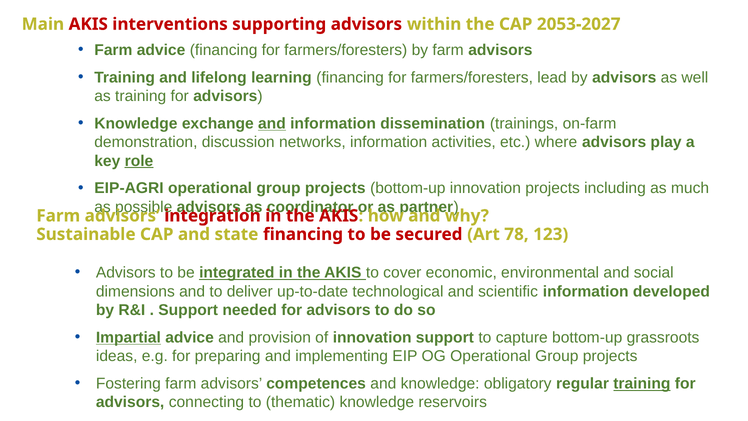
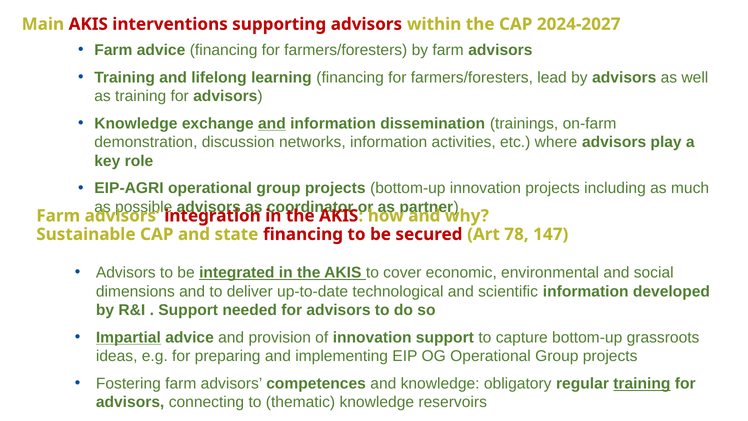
2053-2027: 2053-2027 -> 2024-2027 (579, 24)
role underline: present -> none (139, 161)
123: 123 -> 147 (551, 234)
